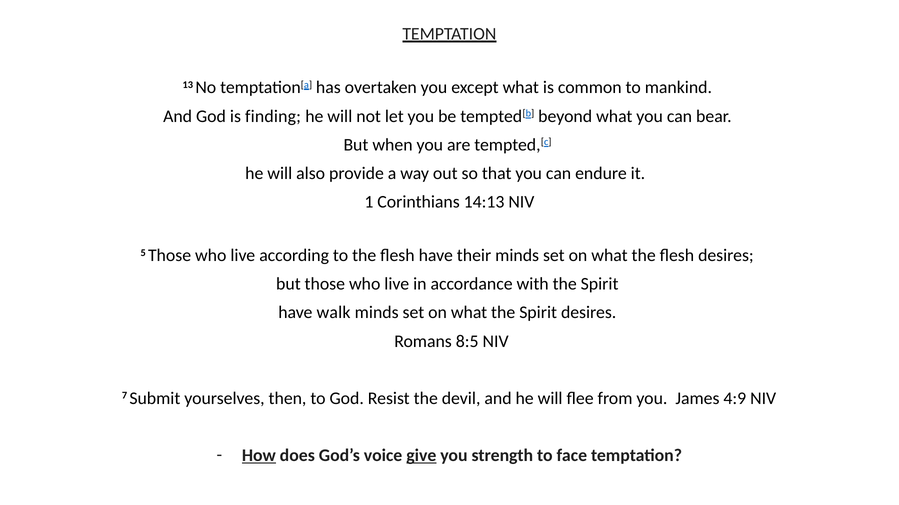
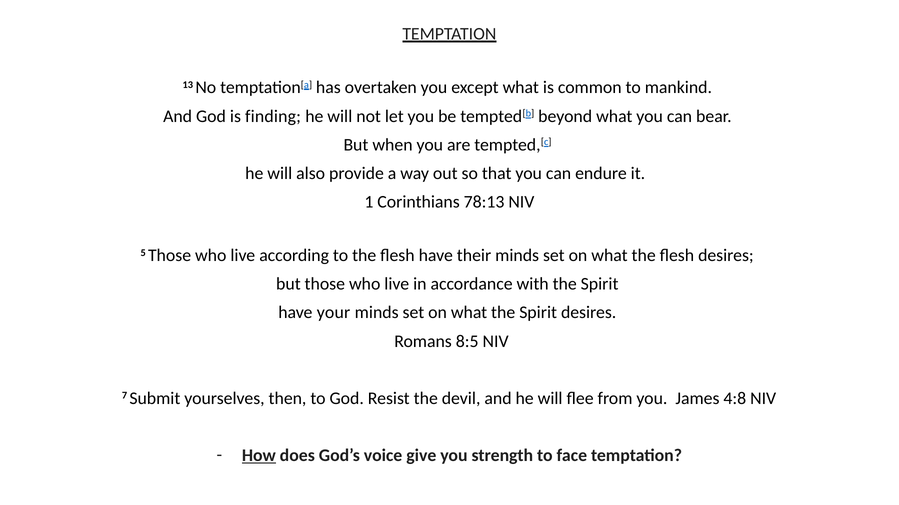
14:13: 14:13 -> 78:13 (484, 202)
walk: walk -> your (334, 313)
4:9: 4:9 -> 4:8 (735, 399)
give underline: present -> none (421, 456)
